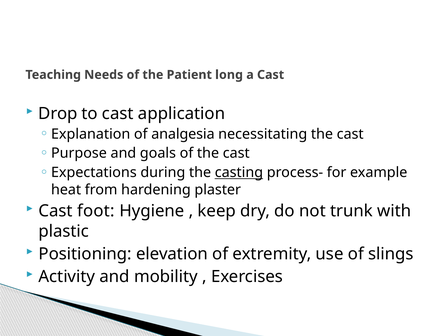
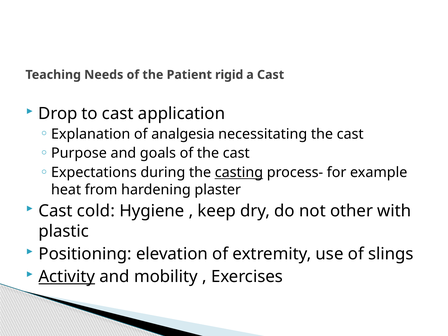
long: long -> rigid (229, 75)
foot: foot -> cold (96, 211)
trunk: trunk -> other (351, 211)
Activity underline: none -> present (67, 277)
